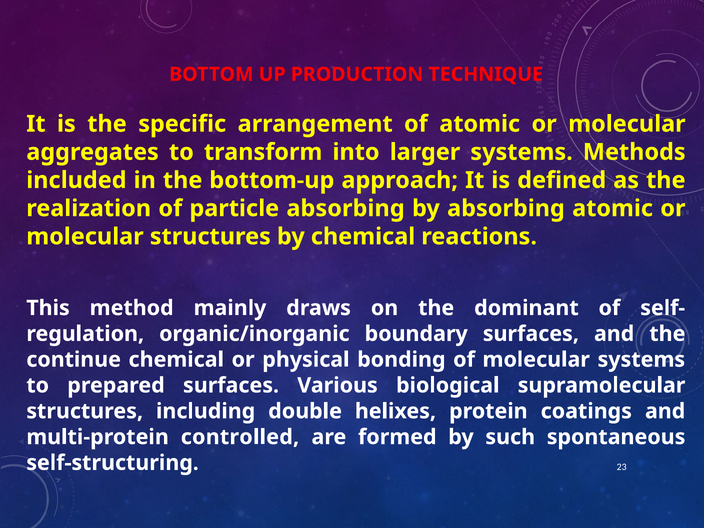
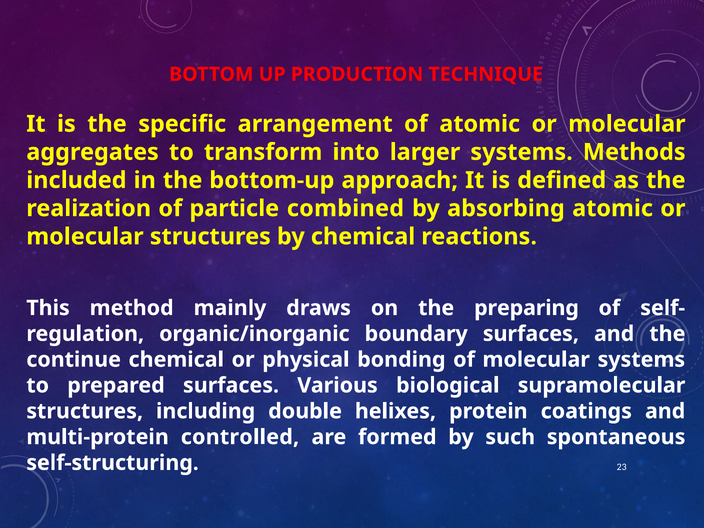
particle absorbing: absorbing -> combined (345, 208)
dominant: dominant -> preparing (526, 308)
